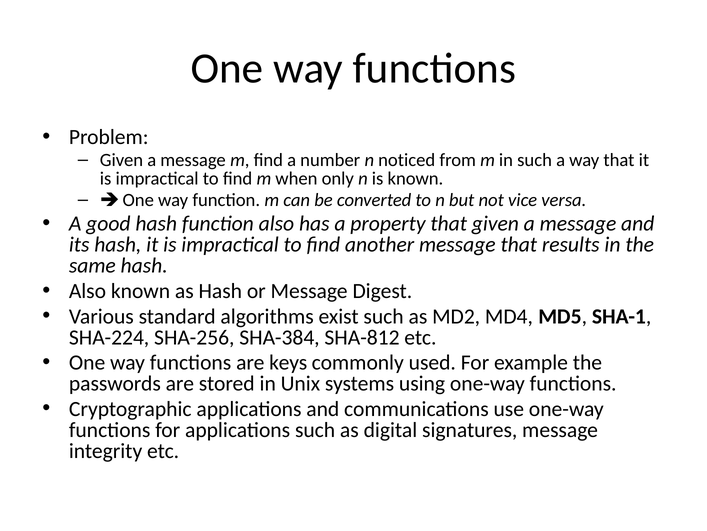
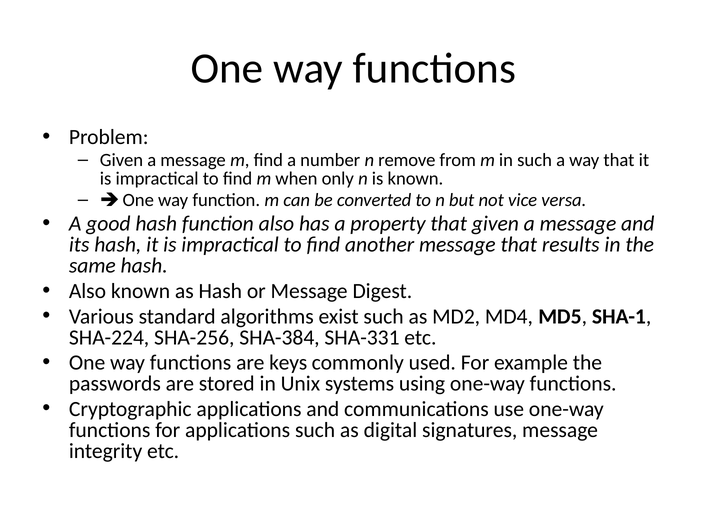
noticed: noticed -> remove (407, 160)
SHA-812: SHA-812 -> SHA-331 (362, 337)
